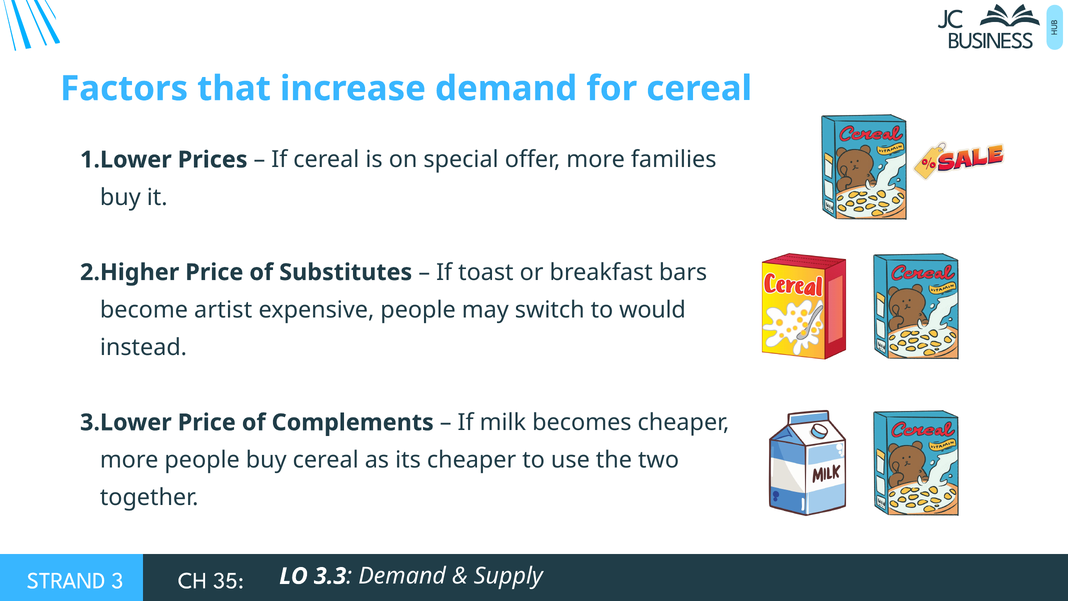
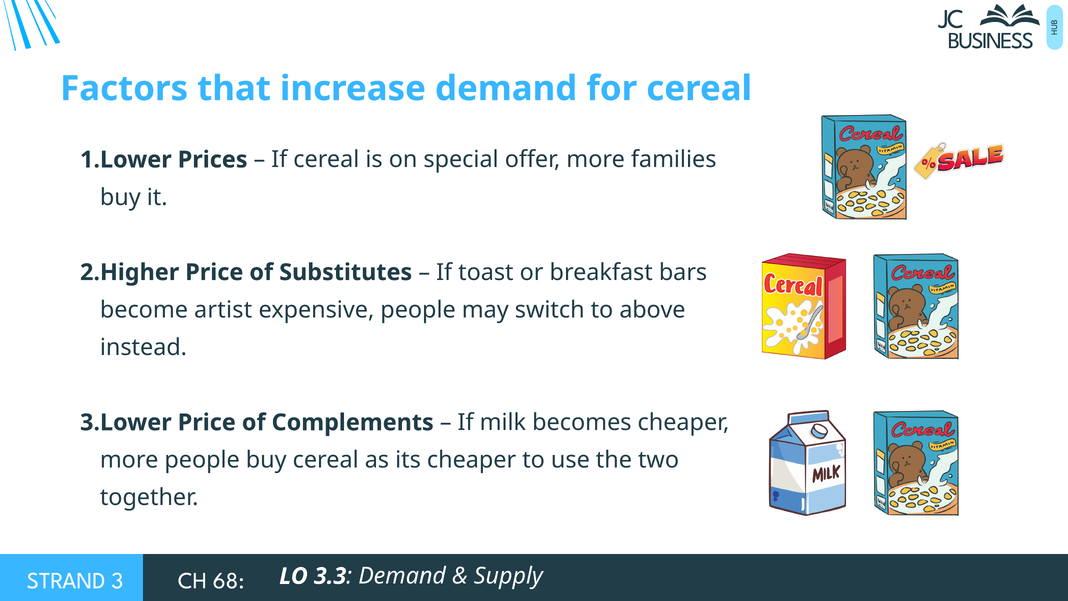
would: would -> above (652, 310)
35: 35 -> 68 (229, 580)
